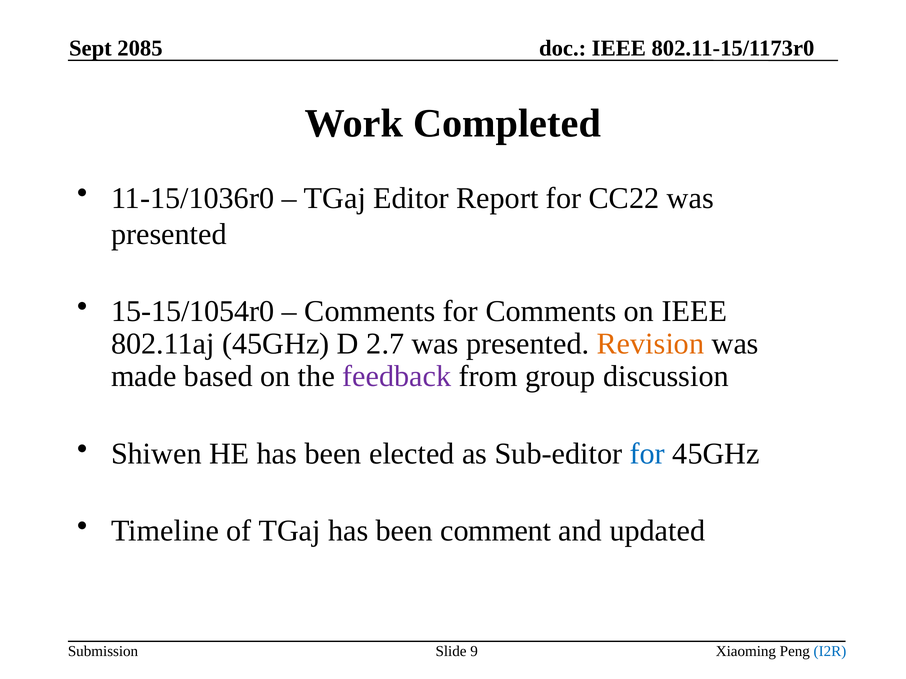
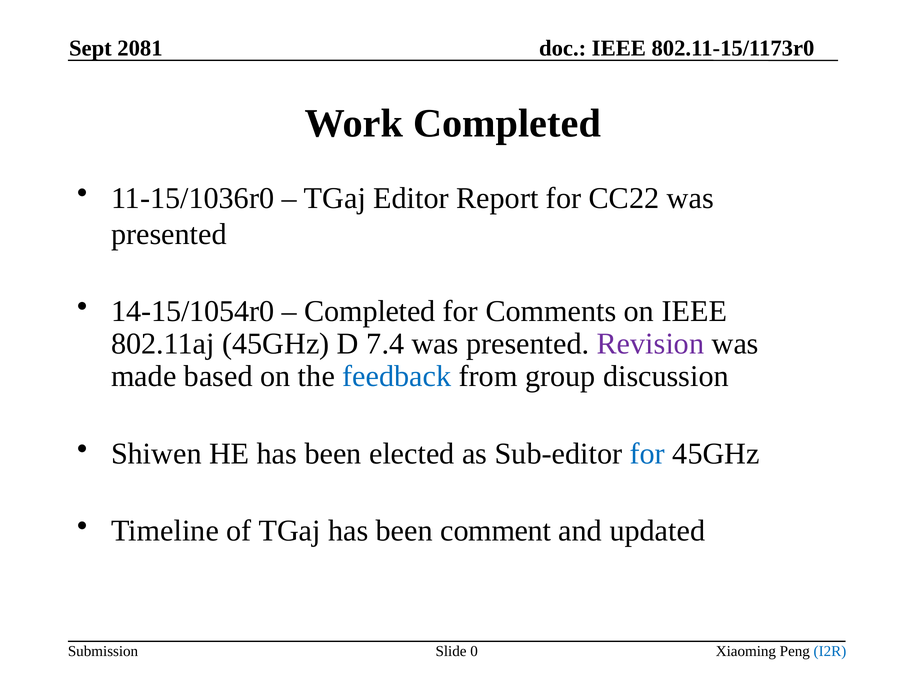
2085: 2085 -> 2081 (140, 48)
15-15/1054r0: 15-15/1054r0 -> 14-15/1054r0 (193, 311)
Comments: Comments -> Completed (370, 311)
2.7: 2.7 -> 7.4 (385, 344)
Revision colour: orange -> purple (650, 344)
feedback colour: purple -> blue (397, 377)
9: 9 -> 0 (474, 652)
